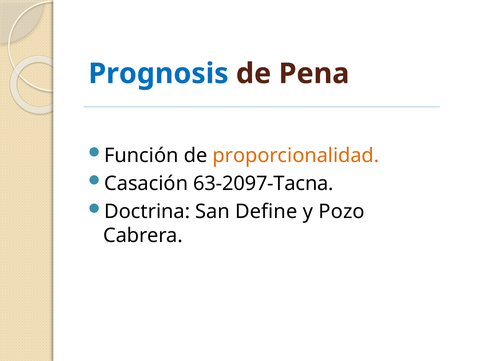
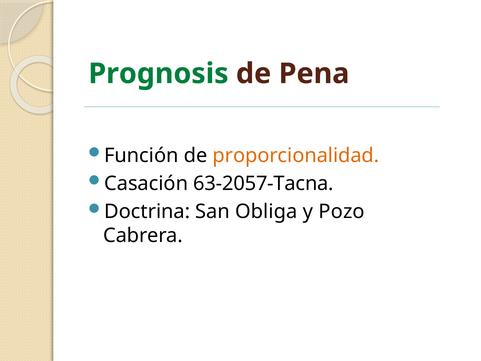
Prognosis colour: blue -> green (158, 74)
63-2097-Tacna: 63-2097-Tacna -> 63-2057-Tacna (263, 183)
Define: Define -> Obliga (266, 211)
